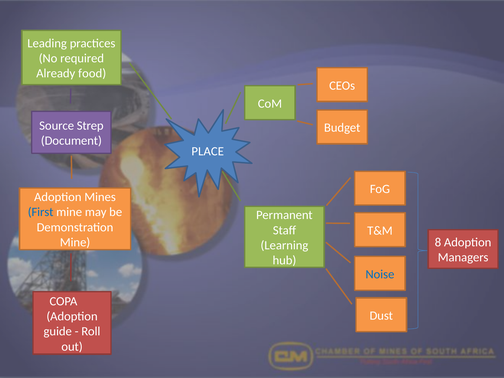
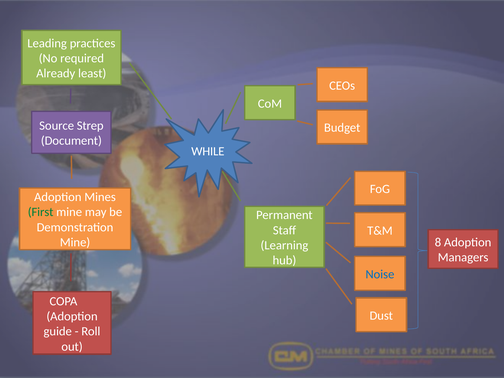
food: food -> least (92, 73)
PLACE: PLACE -> WHILE (208, 151)
First colour: blue -> green (41, 212)
